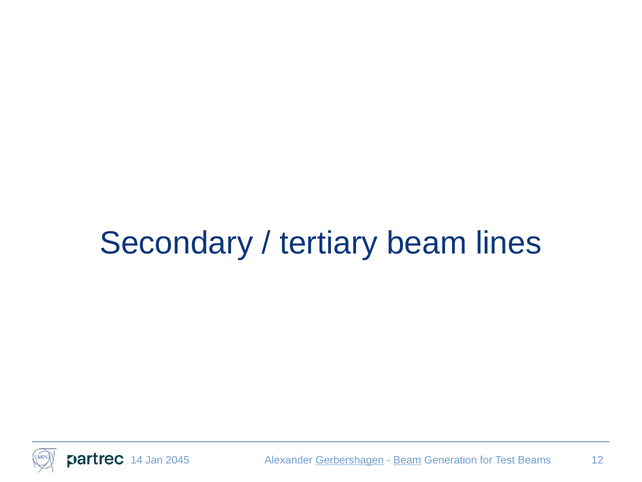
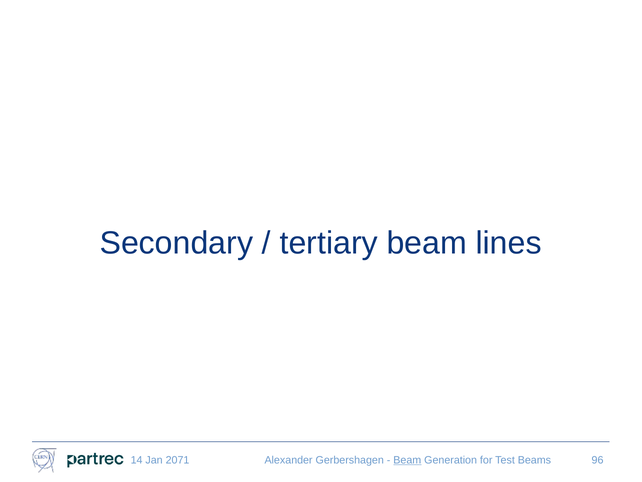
2045: 2045 -> 2071 (178, 460)
Gerbershagen underline: present -> none (350, 460)
12: 12 -> 96 (598, 460)
